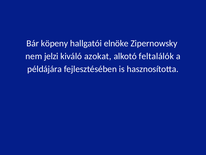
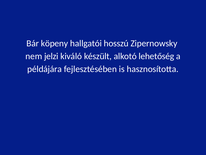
elnöke: elnöke -> hosszú (116, 43)
azokat: azokat -> készült (98, 56)
feltalálók: feltalálók -> lehetőség (156, 56)
